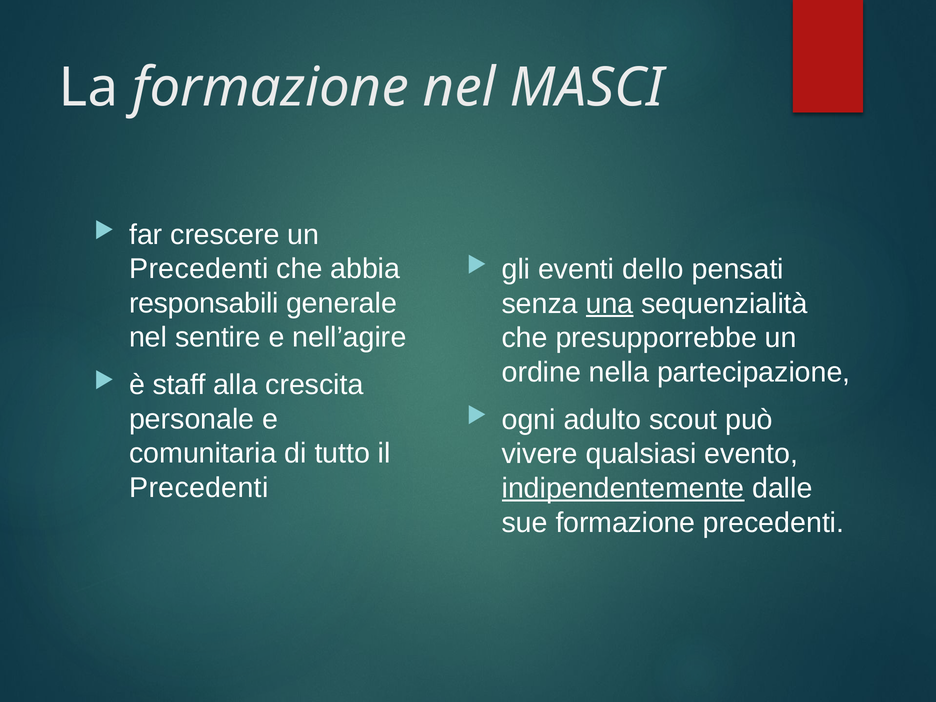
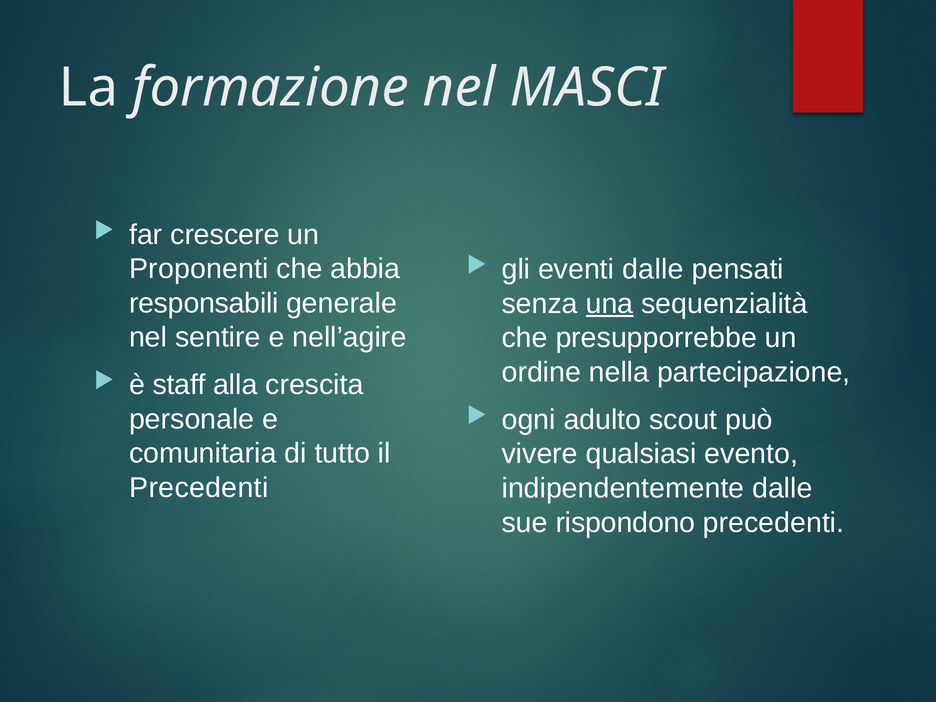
Precedenti: Precedenti -> Proponenti (199, 269)
eventi dello: dello -> dalle (653, 269)
indipendentemente underline: present -> none (623, 488)
sue formazione: formazione -> rispondono (625, 523)
